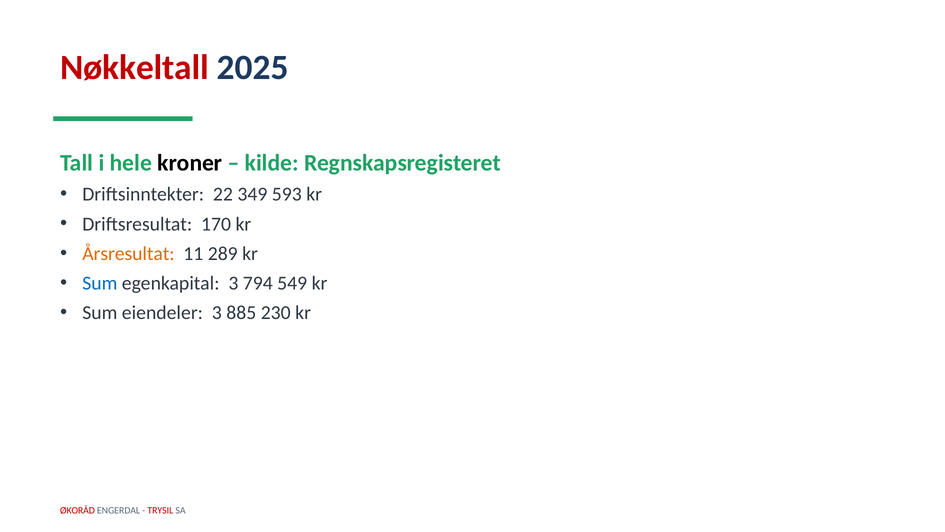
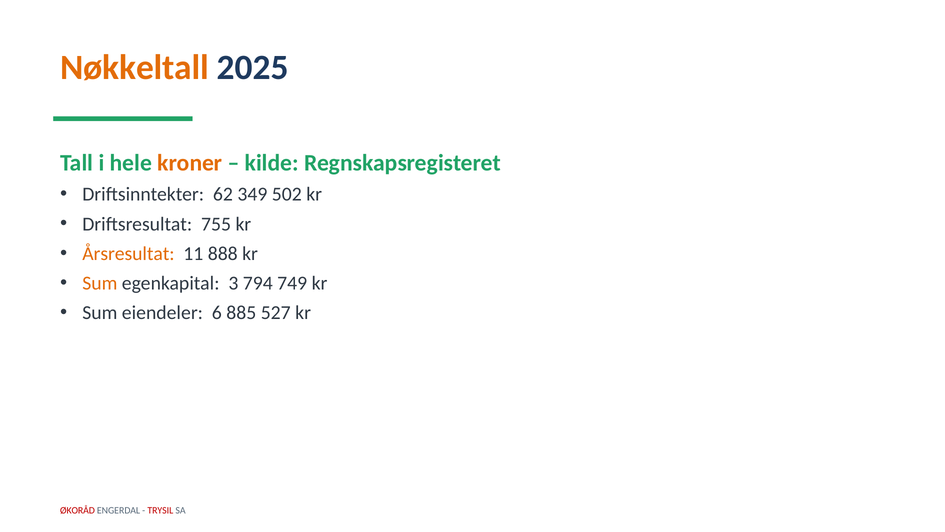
Nøkkeltall colour: red -> orange (135, 67)
kroner colour: black -> orange (190, 163)
22: 22 -> 62 (223, 194)
593: 593 -> 502 (287, 194)
170: 170 -> 755 (216, 224)
289: 289 -> 888 (223, 253)
Sum colour: blue -> orange (100, 283)
549: 549 -> 749 (292, 283)
eiendeler 3: 3 -> 6 (217, 313)
230: 230 -> 527 (276, 313)
